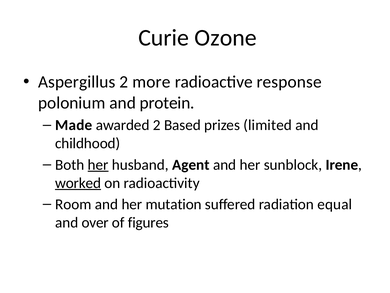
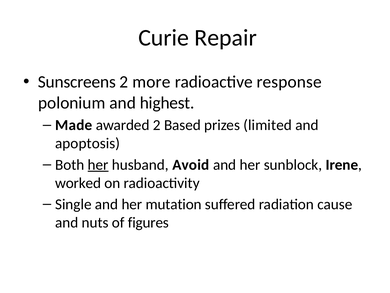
Ozone: Ozone -> Repair (226, 38)
Aspergillus: Aspergillus -> Sunscreens (77, 82)
protein: protein -> highest (167, 103)
childhood: childhood -> apoptosis (88, 143)
Agent: Agent -> Avoid (191, 164)
worked underline: present -> none (78, 183)
Room: Room -> Single (73, 204)
equal: equal -> cause (335, 204)
over: over -> nuts (95, 222)
